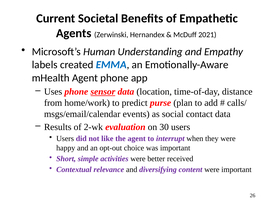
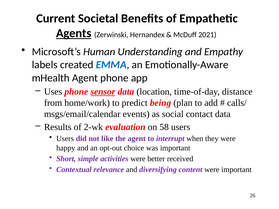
Agents underline: none -> present (74, 33)
purse: purse -> being (161, 103)
30: 30 -> 58 (164, 127)
